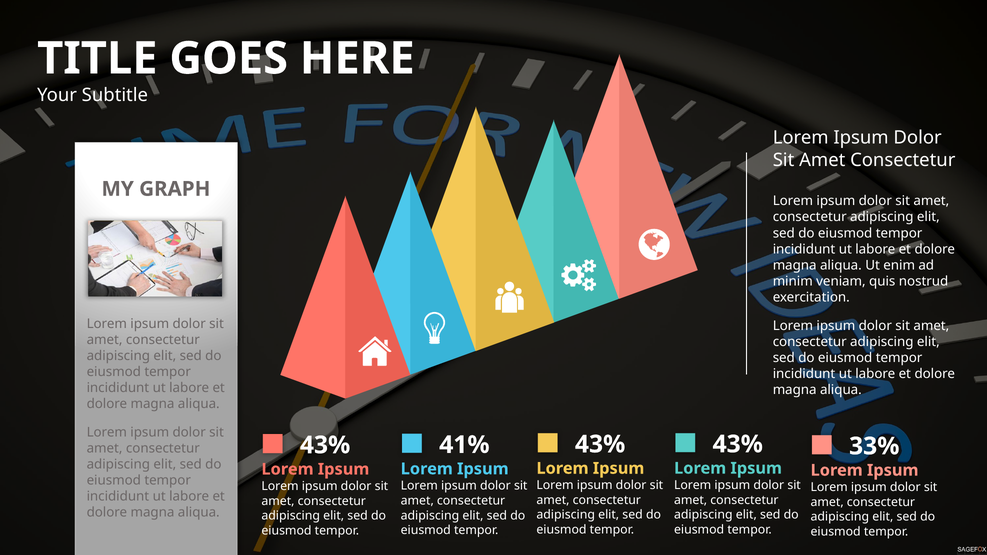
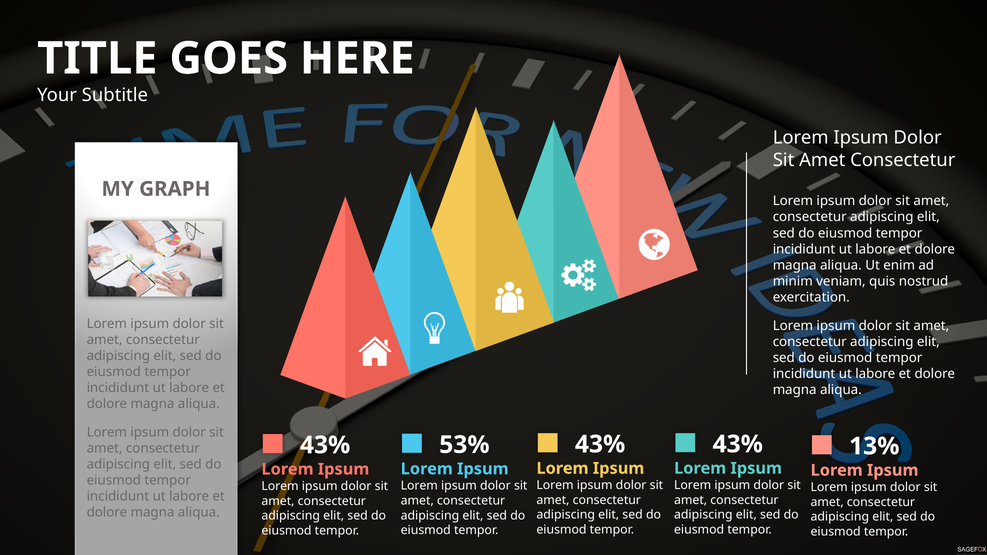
41%: 41% -> 53% (464, 445)
33%: 33% -> 13% (874, 446)
